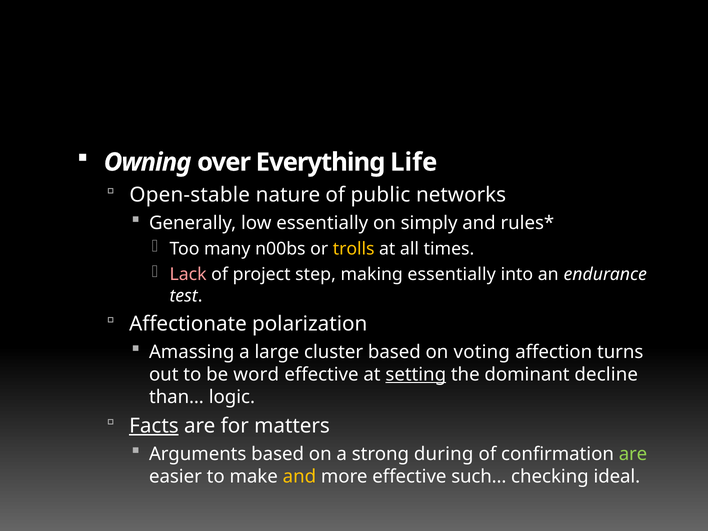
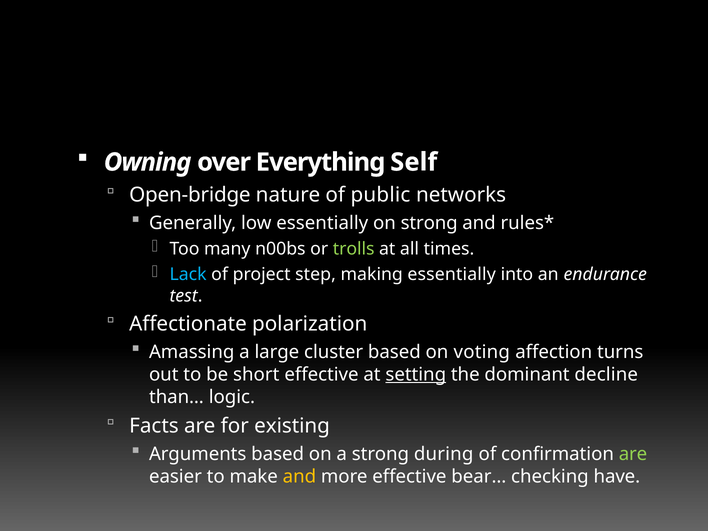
Life: Life -> Self (414, 162)
Open-stable: Open-stable -> Open-bridge (190, 195)
on simply: simply -> strong (429, 223)
trolls colour: yellow -> light green (354, 249)
Lack colour: pink -> light blue (188, 274)
word: word -> short (256, 375)
Facts underline: present -> none (154, 426)
matters: matters -> existing (292, 426)
such…: such… -> bear… (479, 476)
ideal: ideal -> have (617, 476)
